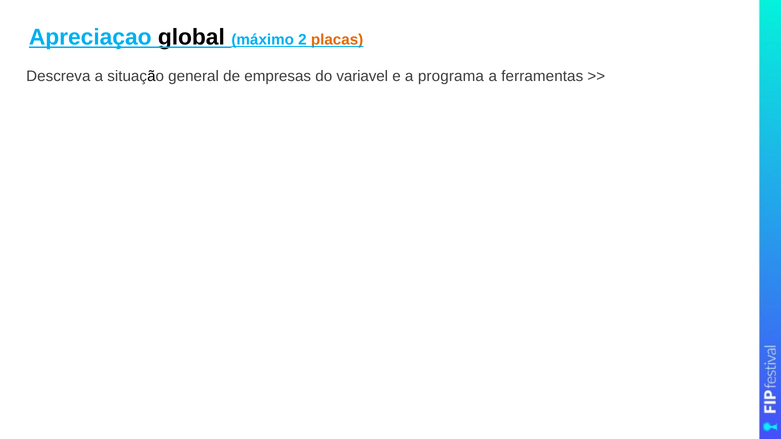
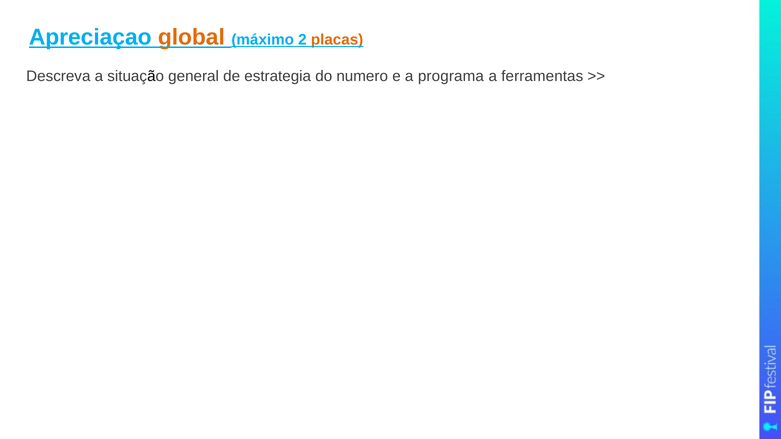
global colour: black -> orange (191, 37)
empresas: empresas -> estrategia (278, 76)
variavel: variavel -> numero (362, 76)
